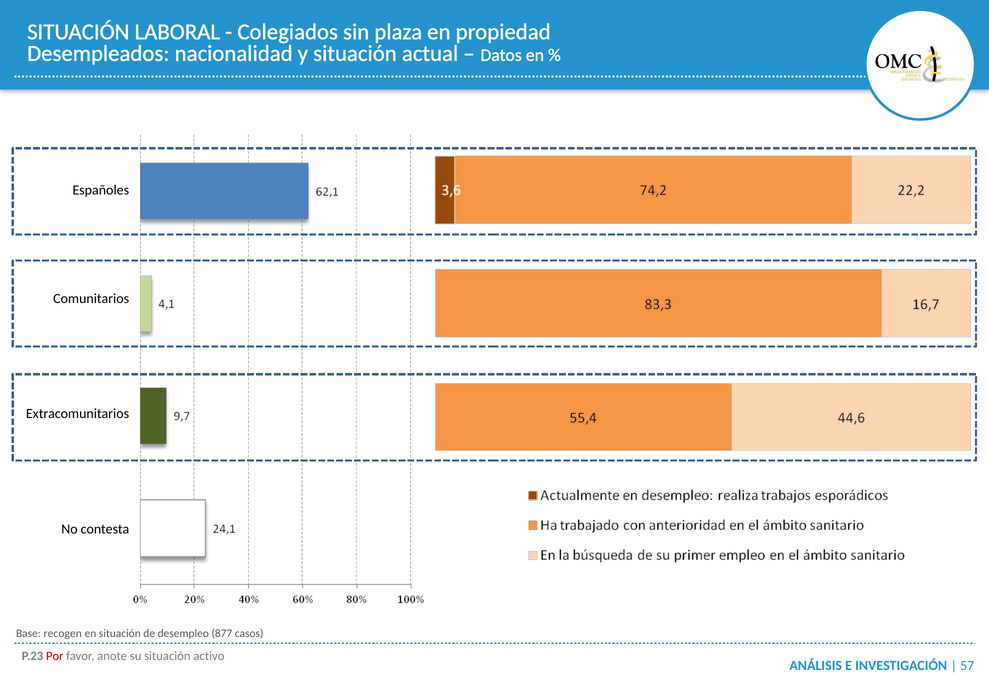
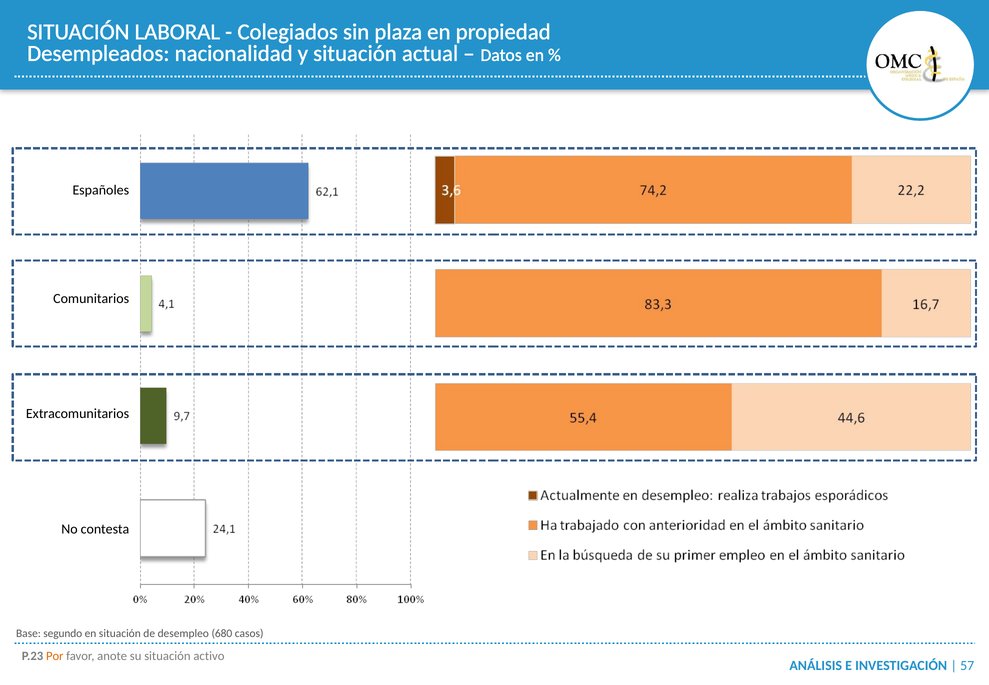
recogen: recogen -> segundo (63, 633)
877: 877 -> 680 (222, 633)
Por colour: red -> orange (55, 656)
